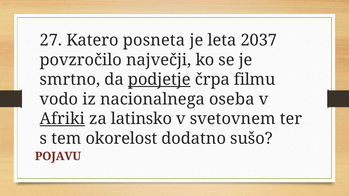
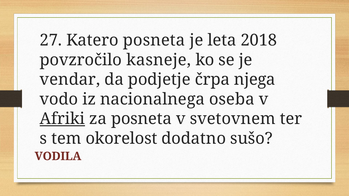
2037: 2037 -> 2018 (259, 40)
največji: največji -> kasneje (159, 60)
smrtno: smrtno -> vendar (70, 80)
podjetje underline: present -> none (159, 80)
filmu: filmu -> njega (255, 80)
za latinsko: latinsko -> posneta (141, 119)
POJAVU: POJAVU -> VODILA (58, 157)
